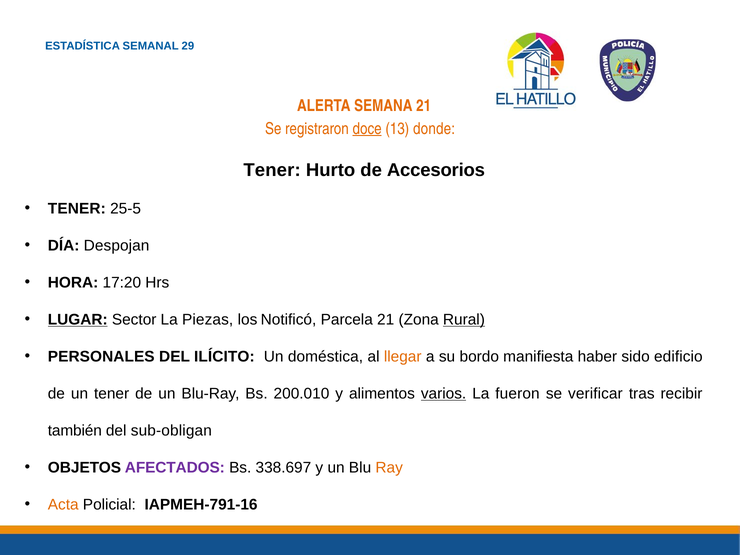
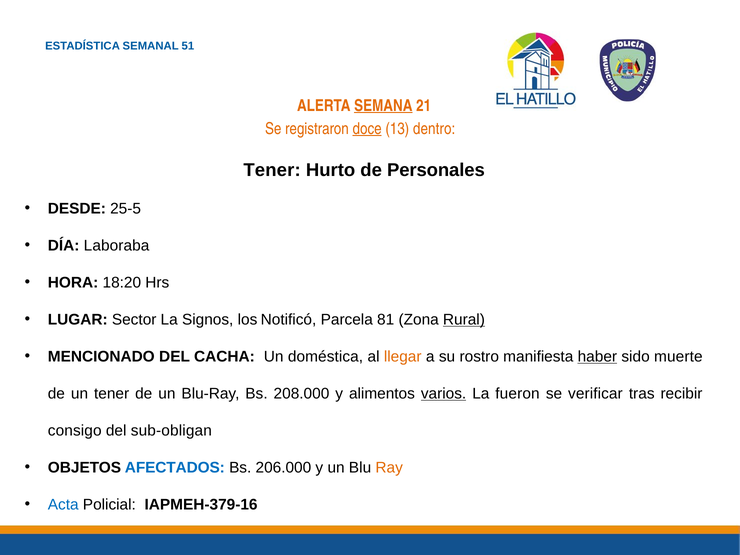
29: 29 -> 51 (188, 46)
SEMANA underline: none -> present (383, 106)
donde: donde -> dentro (434, 129)
Accesorios: Accesorios -> Personales (436, 170)
TENER: TENER -> DESDE (77, 209)
Despojan: Despojan -> Laboraba (117, 246)
17:20: 17:20 -> 18:20 (122, 283)
LUGAR underline: present -> none (78, 320)
Piezas: Piezas -> Signos (208, 320)
Parcela 21: 21 -> 81 (386, 320)
PERSONALES: PERSONALES -> MENCIONADO (101, 357)
ILÍCITO: ILÍCITO -> CACHA (224, 357)
bordo: bordo -> rostro (479, 357)
haber underline: none -> present (597, 357)
edificio: edificio -> muerte (678, 357)
200.010: 200.010 -> 208.000 (301, 394)
también: también -> consigo (75, 431)
AFECTADOS colour: purple -> blue (175, 468)
338.697: 338.697 -> 206.000 (283, 468)
Acta colour: orange -> blue (63, 505)
IAPMEH-791-16: IAPMEH-791-16 -> IAPMEH-379-16 (201, 505)
